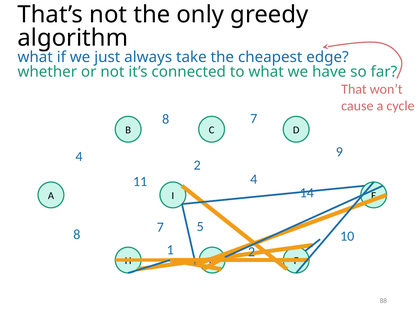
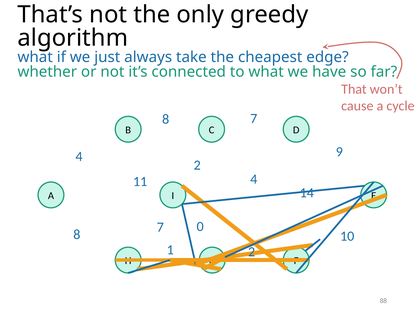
5: 5 -> 0 (200, 227)
